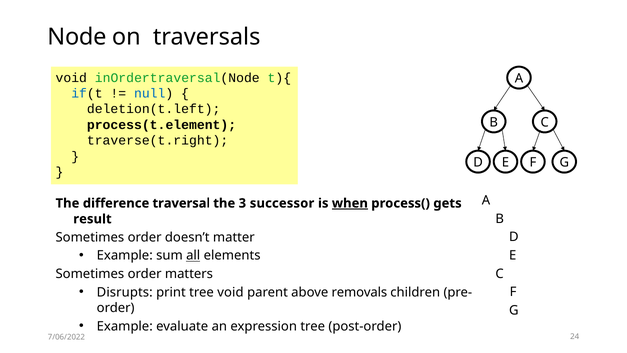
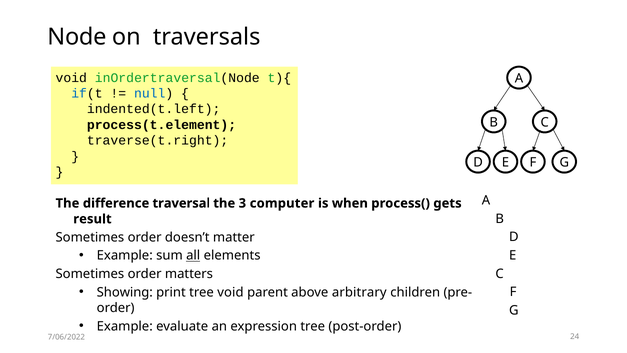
deletion(t.left: deletion(t.left -> indented(t.left (154, 109)
successor: successor -> computer (282, 203)
when underline: present -> none (350, 203)
Disrupts: Disrupts -> Showing (125, 292)
removals: removals -> arbitrary (359, 292)
